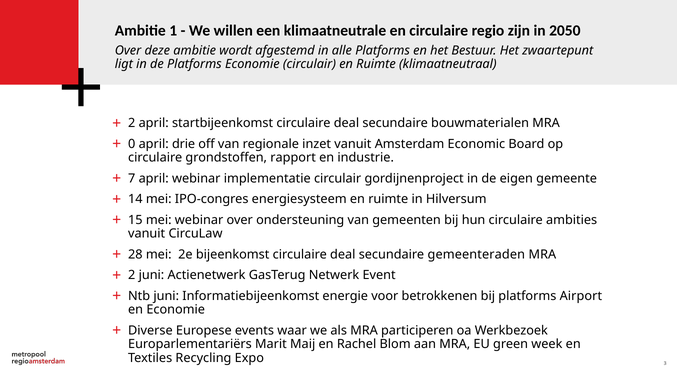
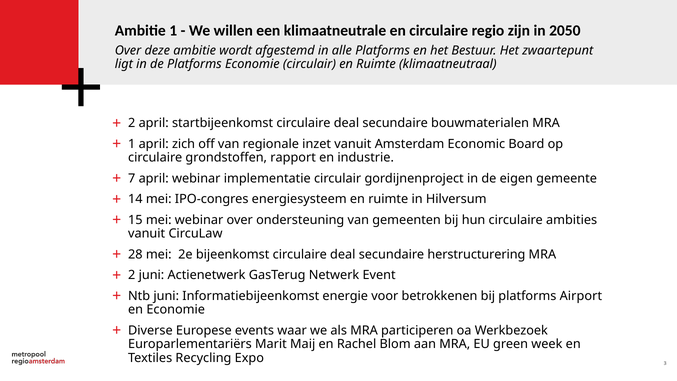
0: 0 -> 1 (132, 144)
drie: drie -> zich (184, 144)
gemeenteraden: gemeenteraden -> herstructurering (476, 254)
